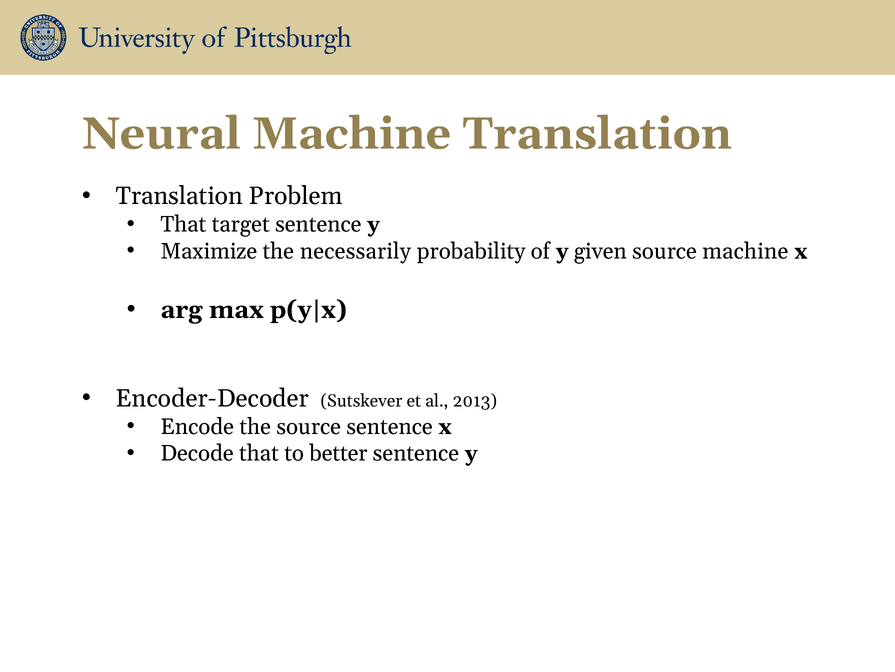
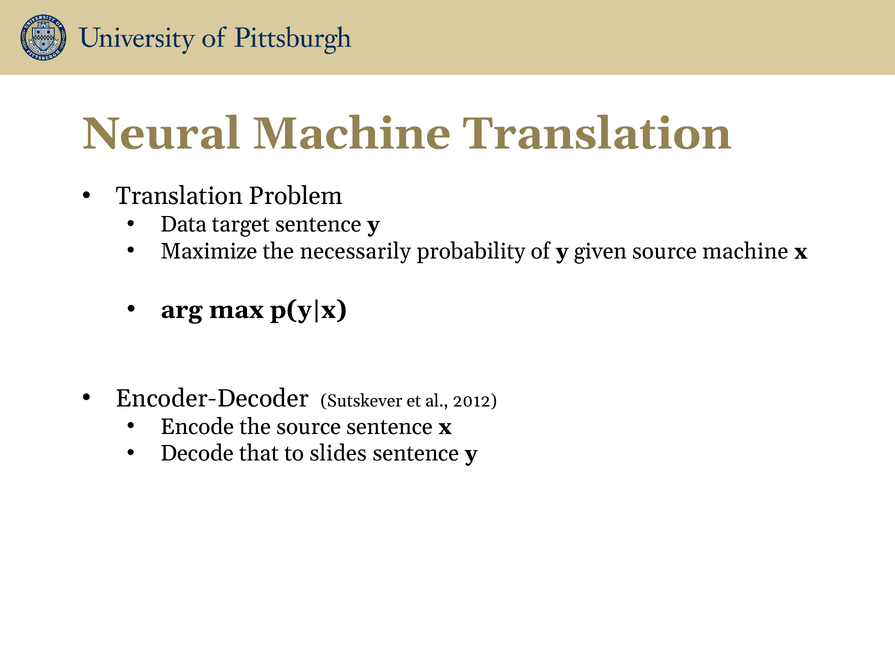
That: That -> Data (184, 224)
2013: 2013 -> 2012 (475, 401)
better: better -> slides (338, 453)
